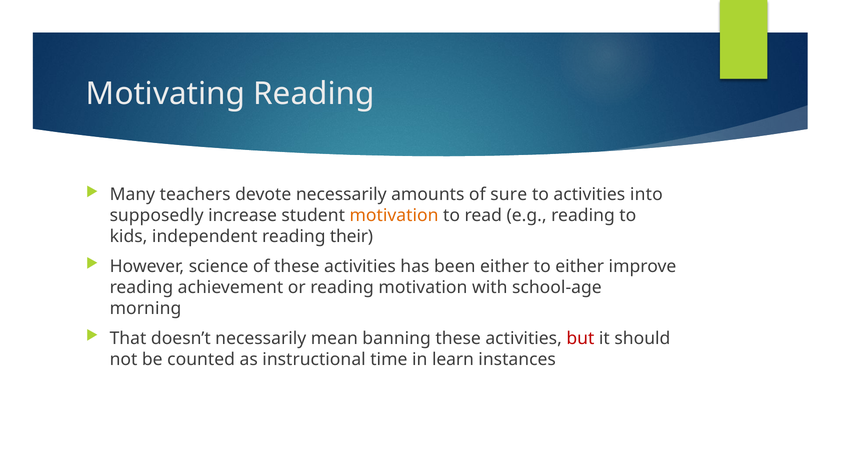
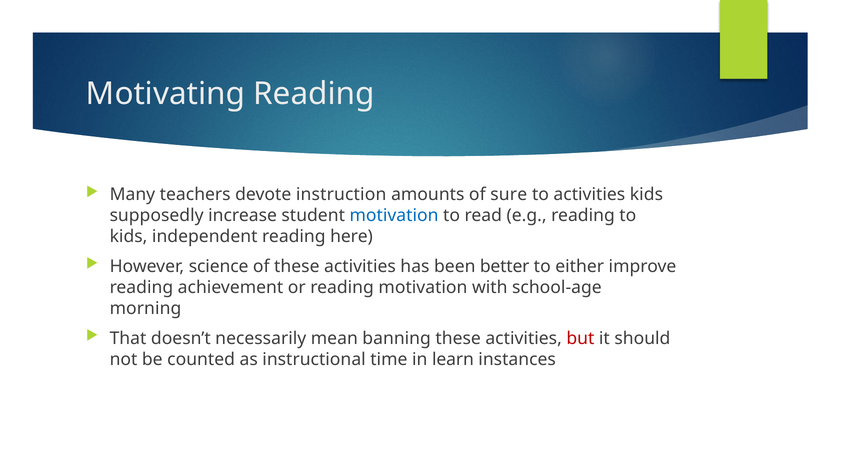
devote necessarily: necessarily -> instruction (341, 195)
activities into: into -> kids (646, 195)
motivation colour: orange -> blue (394, 216)
their: their -> here (351, 237)
been either: either -> better (505, 266)
